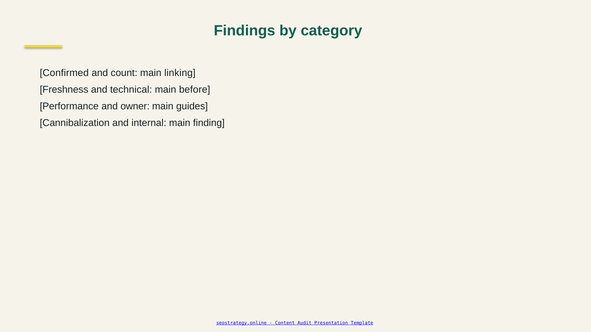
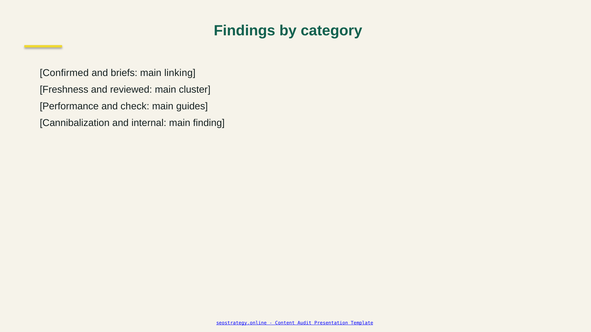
count: count -> briefs (124, 73)
technical: technical -> reviewed (131, 90)
before: before -> cluster (195, 90)
owner: owner -> check (135, 107)
